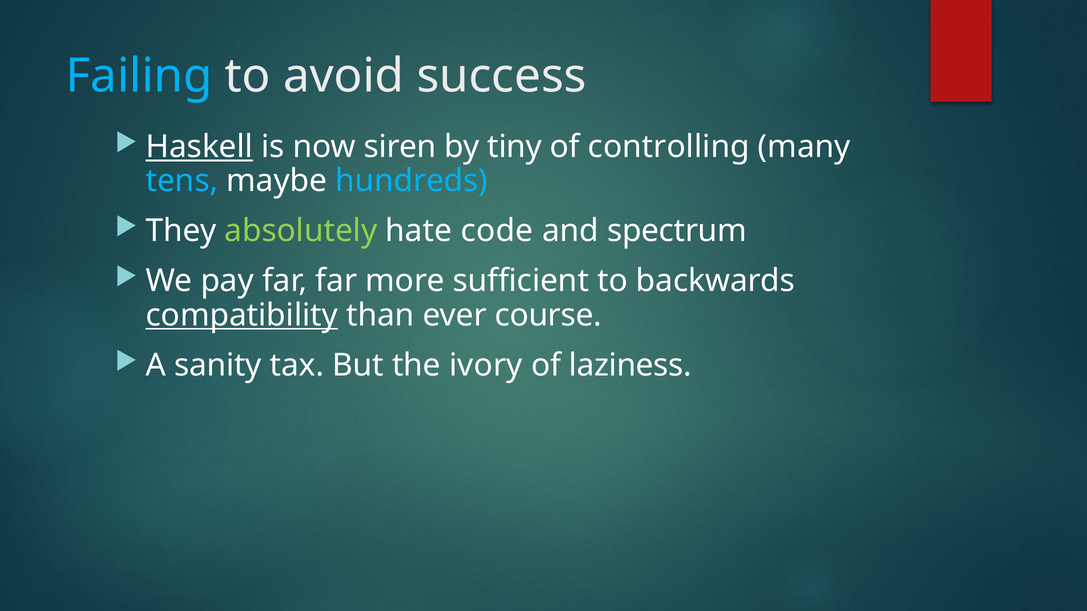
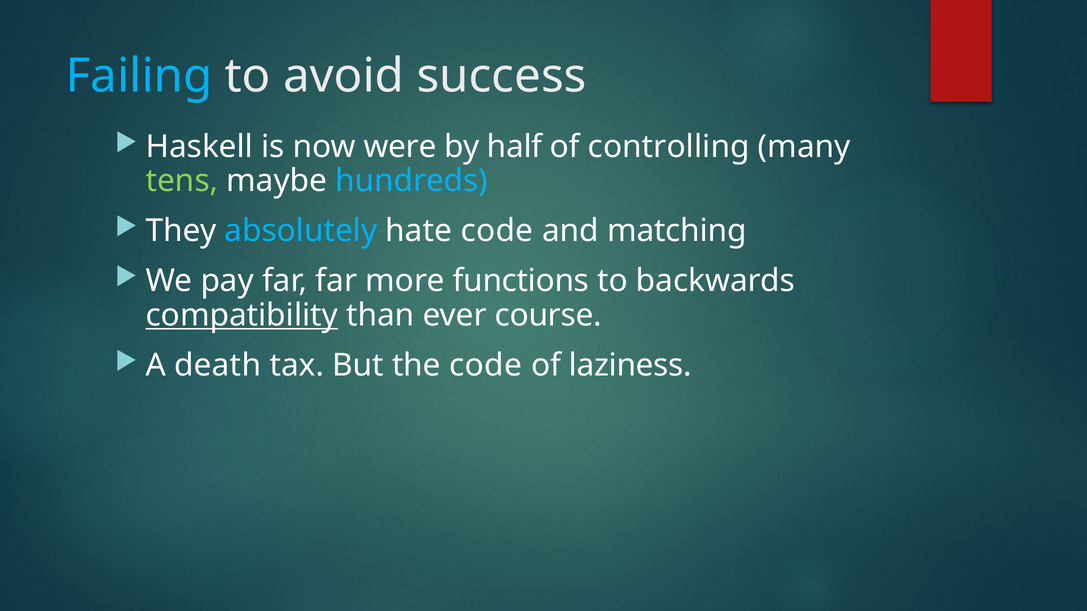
Haskell underline: present -> none (199, 147)
siren: siren -> were (400, 147)
tiny: tiny -> half (515, 147)
tens colour: light blue -> light green (182, 181)
absolutely colour: light green -> light blue (301, 231)
spectrum: spectrum -> matching (677, 231)
sufficient: sufficient -> functions (521, 281)
sanity: sanity -> death (218, 365)
the ivory: ivory -> code (486, 365)
